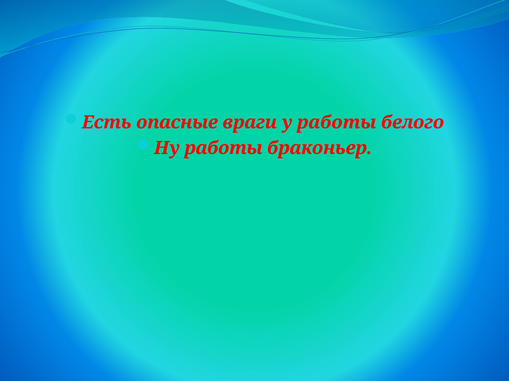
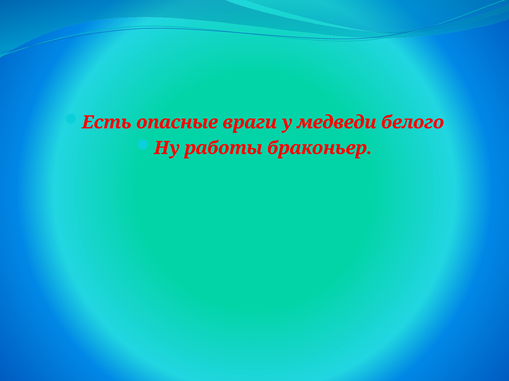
у работы: работы -> медведи (337, 123)
